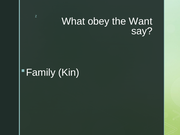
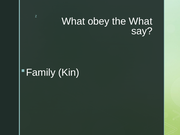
the Want: Want -> What (141, 21)
